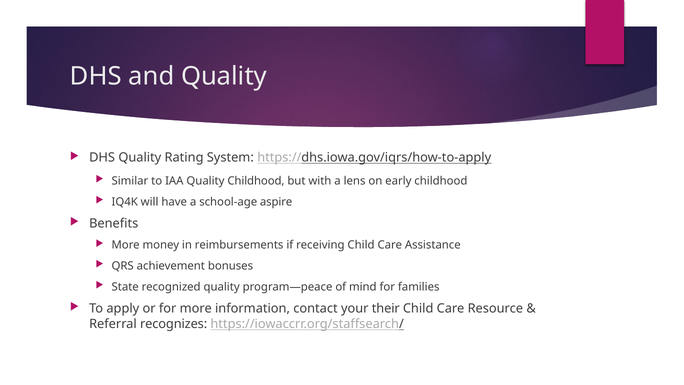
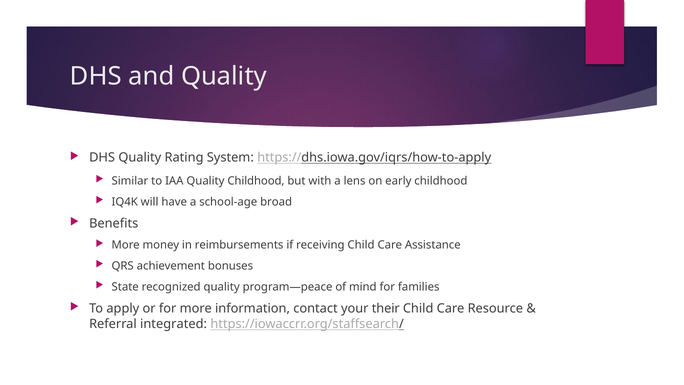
aspire: aspire -> broad (276, 202)
recognizes: recognizes -> integrated (174, 324)
